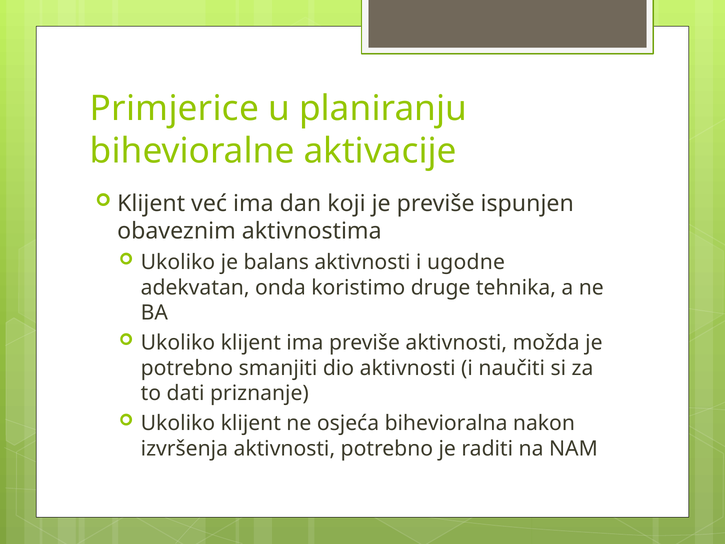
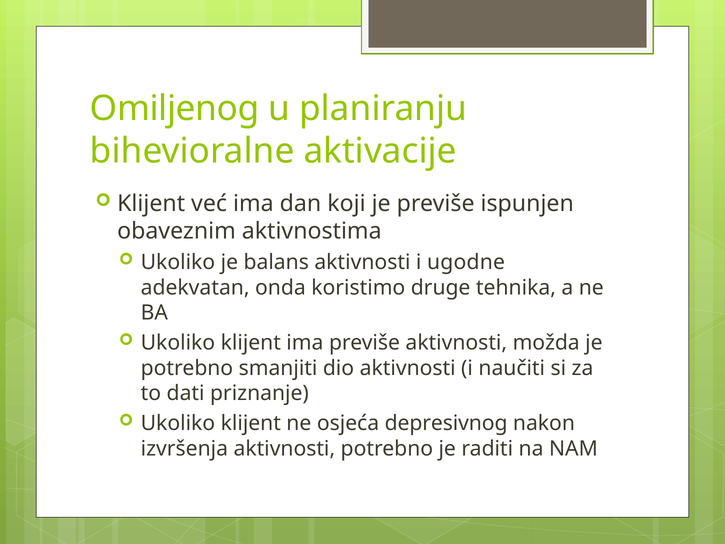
Primjerice: Primjerice -> Omiljenog (175, 109)
bihevioralna: bihevioralna -> depresivnog (446, 423)
